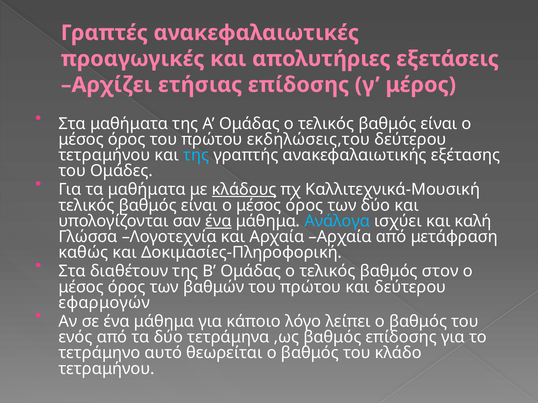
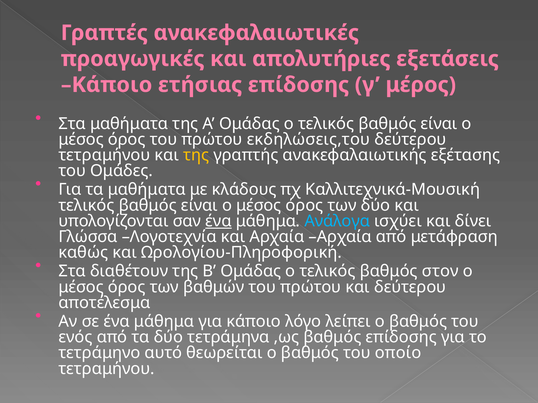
Αρχίζει: Αρχίζει -> Κάποιο (106, 85)
της colour: light blue -> yellow (196, 155)
κλάδους underline: present -> none (244, 190)
καλή: καλή -> δίνει (473, 221)
Δοκιμασίες-Πληροφορική: Δοκιμασίες-Πληροφορική -> Ωρολογίου-Πληροφορική (242, 253)
εφαρμογών: εφαρμογών -> αποτέλεσμα (104, 303)
κλάδο: κλάδο -> οποίο (398, 353)
